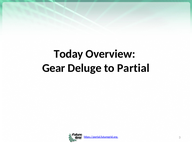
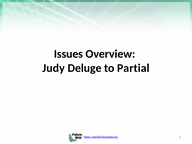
Today: Today -> Issues (68, 54)
Gear: Gear -> Judy (54, 68)
